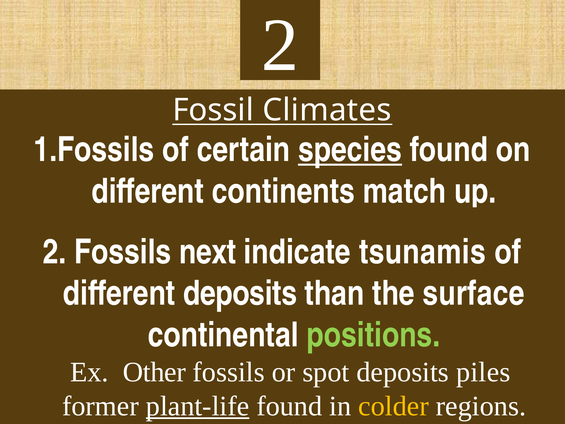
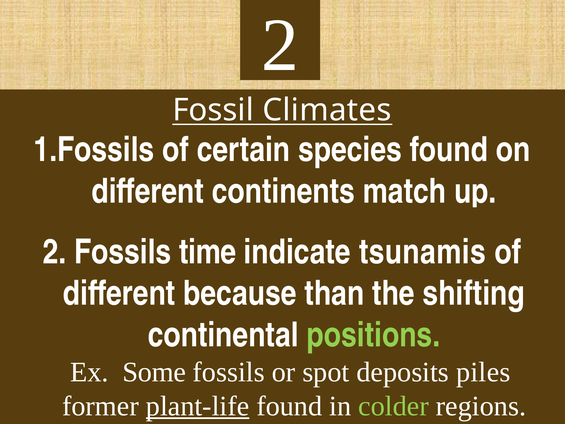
species underline: present -> none (350, 150)
next: next -> time (208, 252)
different deposits: deposits -> because (240, 293)
surface: surface -> shifting (474, 293)
Other: Other -> Some (154, 372)
colder colour: yellow -> light green (394, 406)
